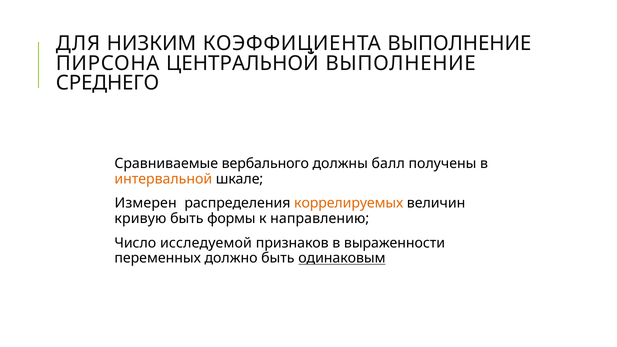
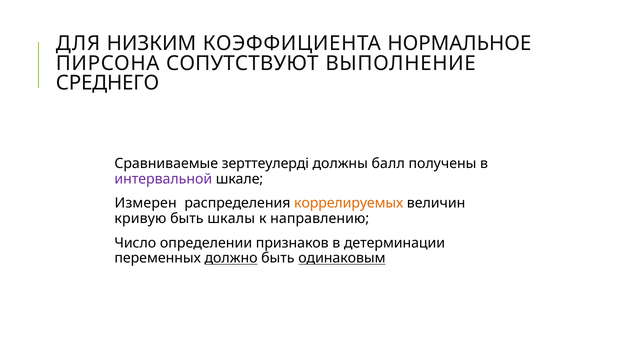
КОЭФФИЦИЕНТА ВЫПОЛНЕНИЕ: ВЫПОЛНЕНИЕ -> НОРМАЛЬНОЕ (459, 44)
ЦЕНТРАЛЬНОЙ: ЦЕНТРАЛЬНОЙ -> СОПУТСТВУЮТ (242, 63)
вербального: вербального -> зерттеулерді (265, 164)
интервальной colour: orange -> purple (163, 179)
формы: формы -> шкалы (231, 219)
исследуемой: исследуемой -> определении (206, 243)
выраженности: выраженности -> детерминации (395, 243)
должно underline: none -> present (231, 258)
